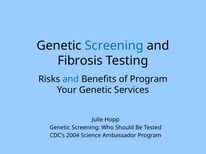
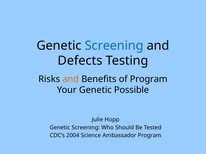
Fibrosis: Fibrosis -> Defects (80, 61)
and colour: blue -> orange (71, 79)
Services: Services -> Possible (132, 90)
